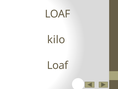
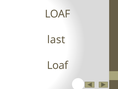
kilo: kilo -> last (56, 39)
